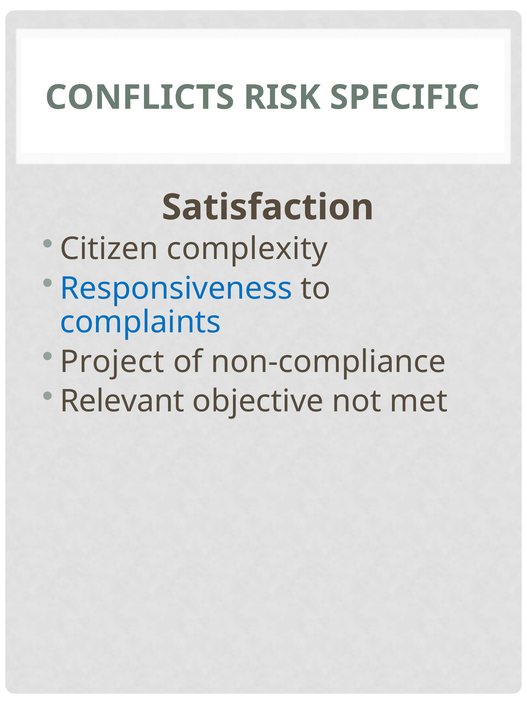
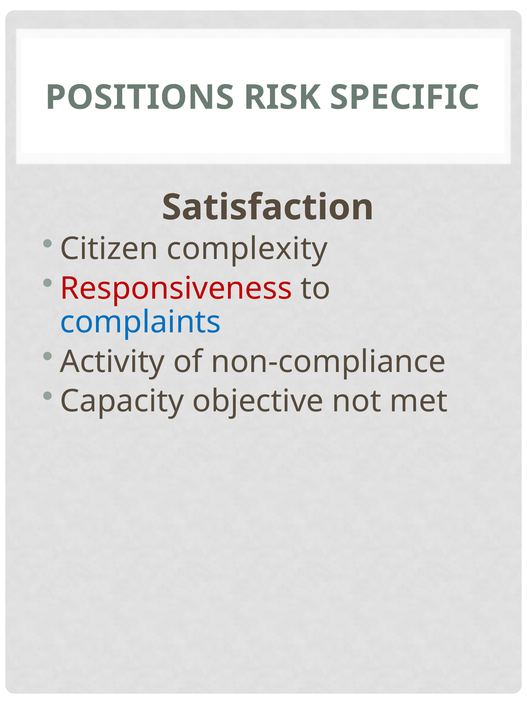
CONFLICTS: CONFLICTS -> POSITIONS (140, 97)
Responsiveness colour: blue -> red (176, 288)
Project: Project -> Activity (112, 362)
Relevant: Relevant -> Capacity (122, 401)
